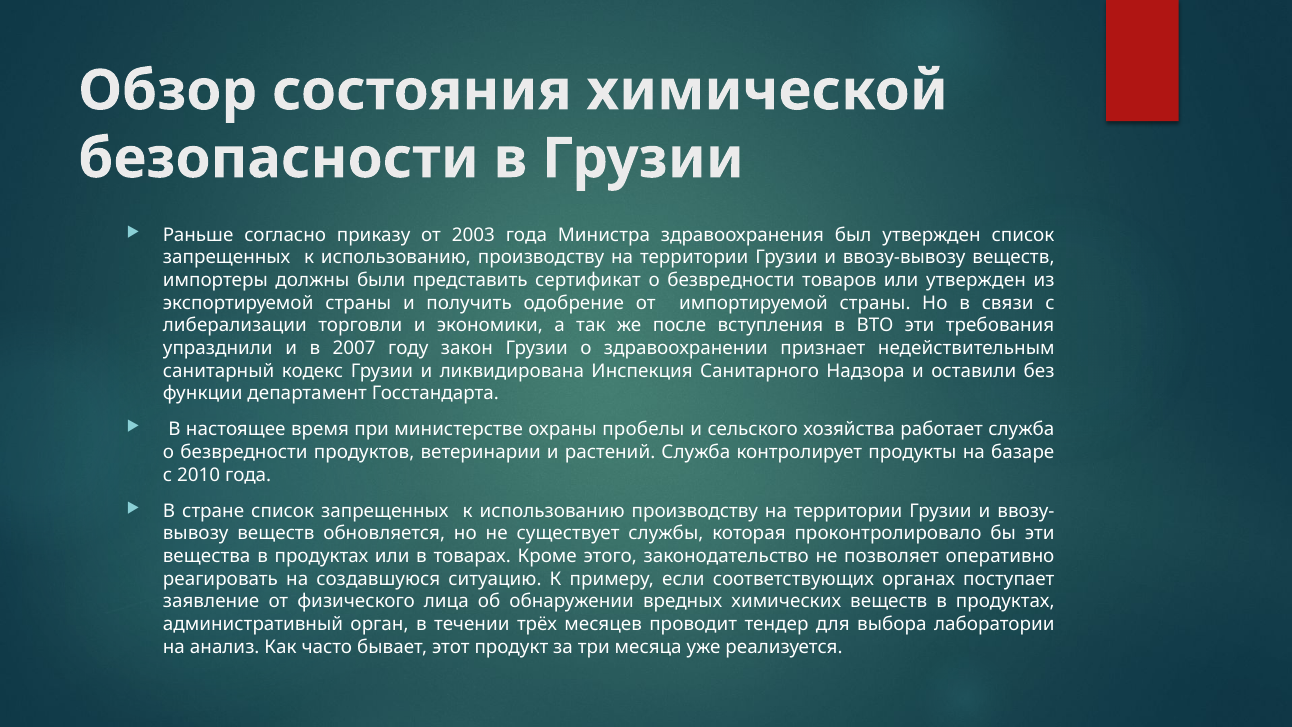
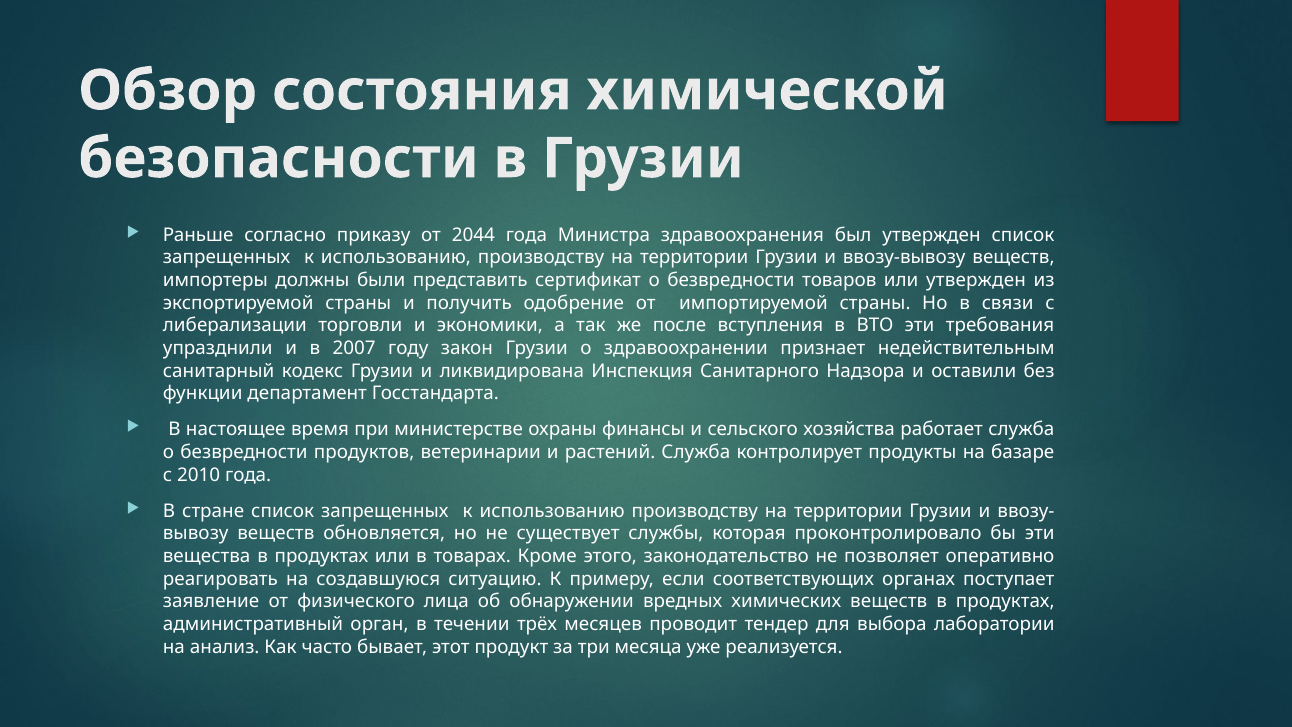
2003: 2003 -> 2044 (473, 235)
пробелы: пробелы -> финансы (644, 429)
